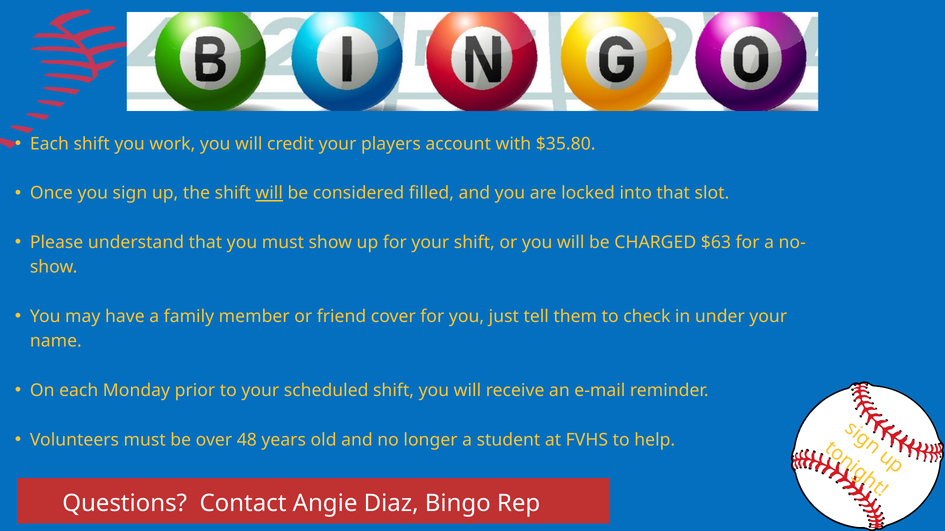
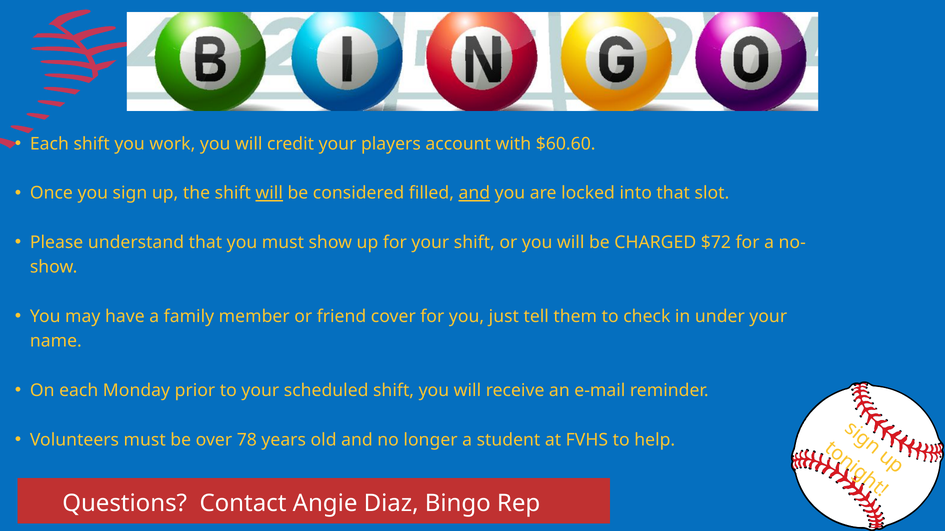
$35.80: $35.80 -> $60.60 (566, 144)
and underline: none -> present (474, 193)
$63: $63 -> $72 (716, 243)
48: 48 -> 78 (247, 440)
